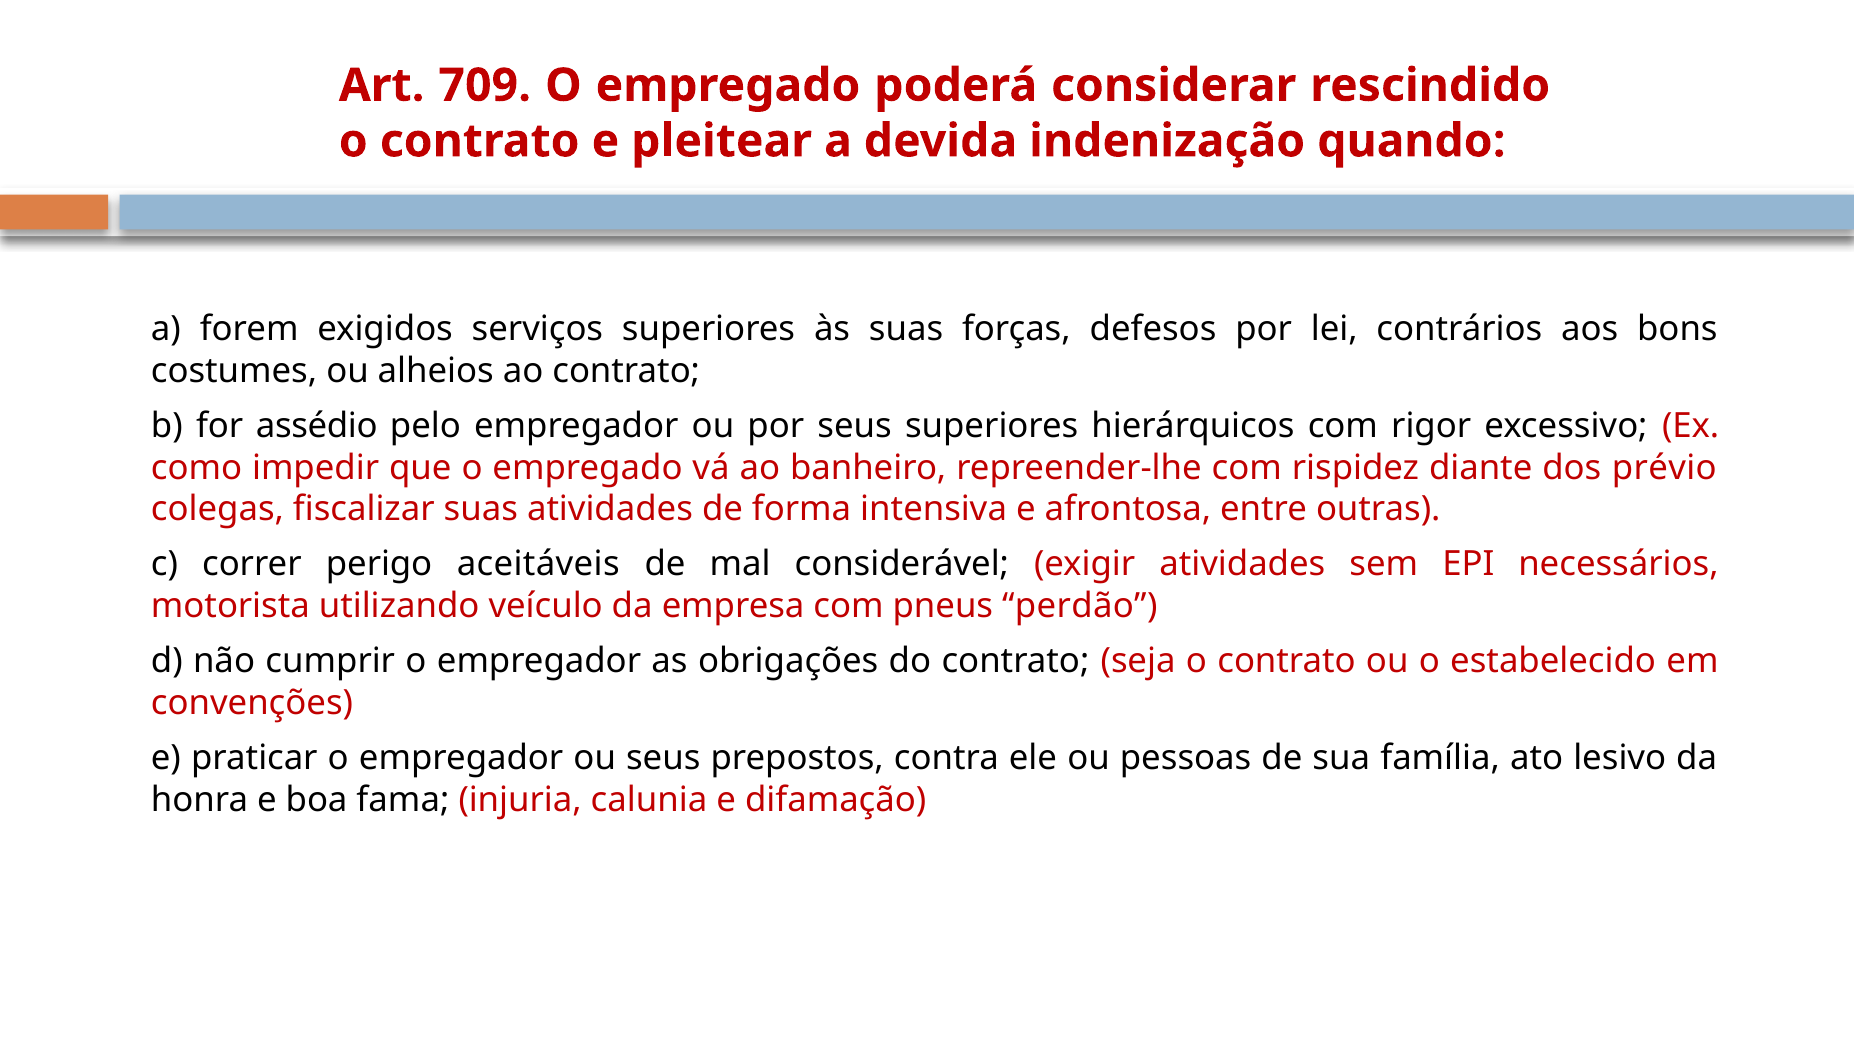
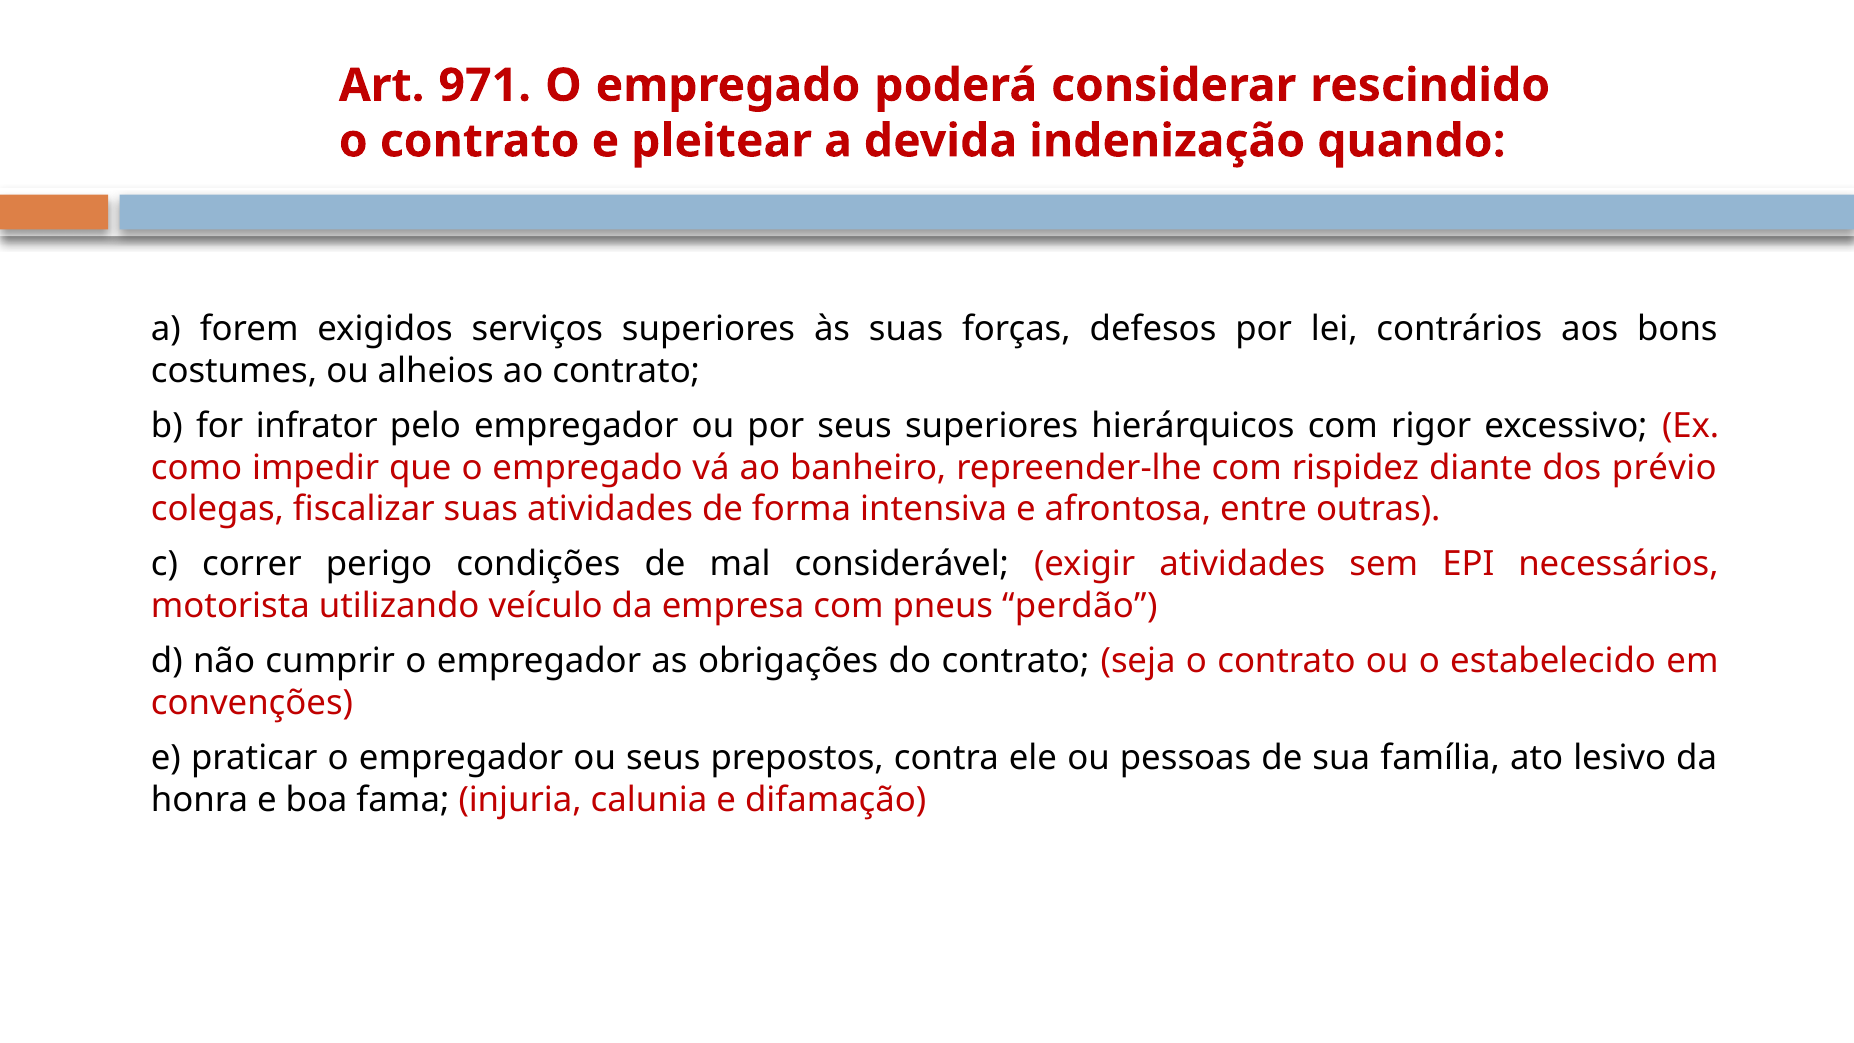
709: 709 -> 971 (485, 85)
assédio: assédio -> infrator (317, 426)
aceitáveis: aceitáveis -> condições (538, 564)
